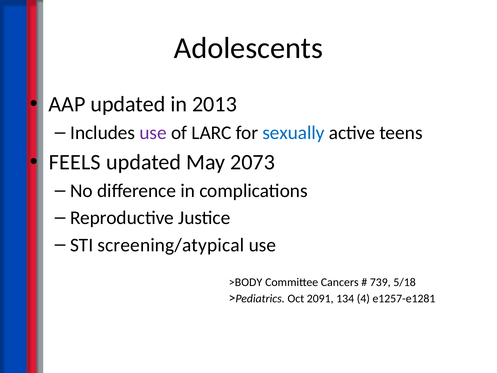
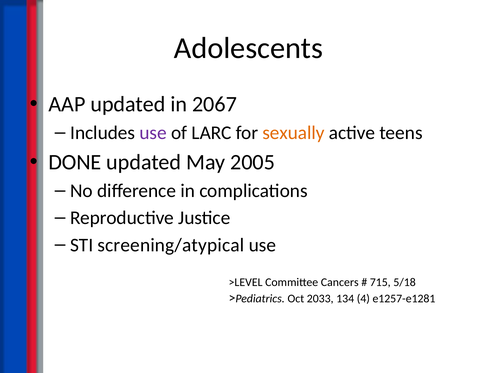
2013: 2013 -> 2067 (215, 104)
sexually colour: blue -> orange (294, 133)
FEELS: FEELS -> DONE (75, 162)
2073: 2073 -> 2005 (253, 162)
>BODY: >BODY -> >LEVEL (246, 282)
739: 739 -> 715 (380, 282)
2091: 2091 -> 2033 (320, 298)
